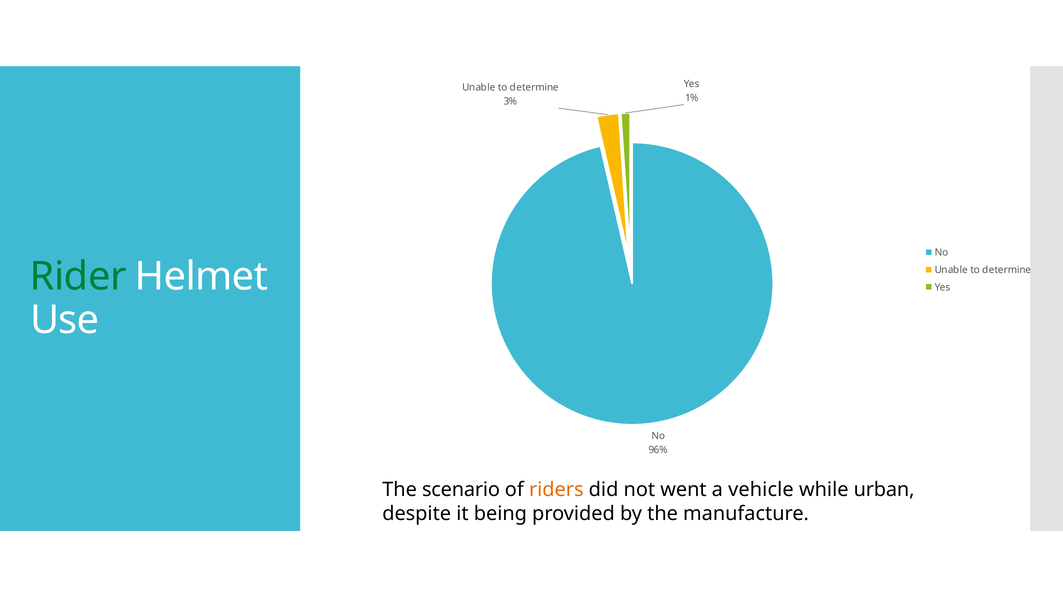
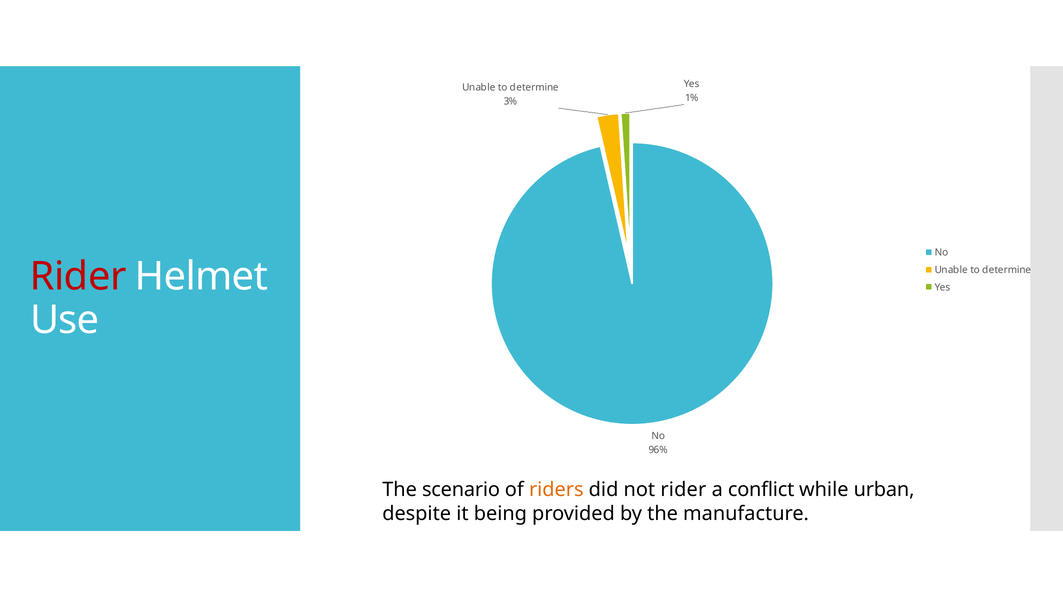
Rider colour: green -> red (78, 277)
not went: went -> rider (683, 490)
vehicle: vehicle -> conflict (761, 490)
